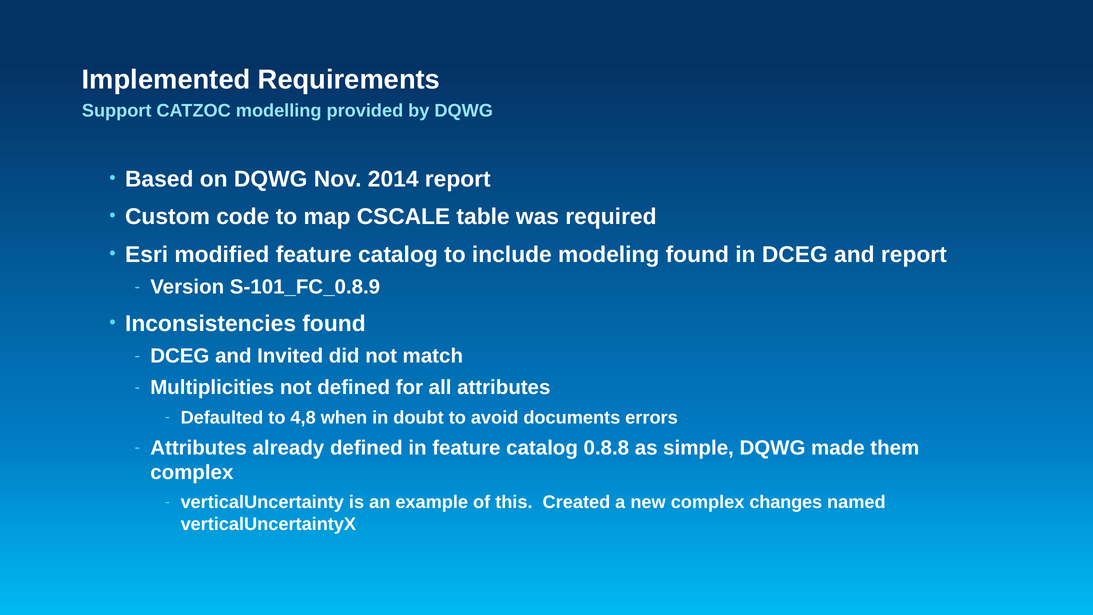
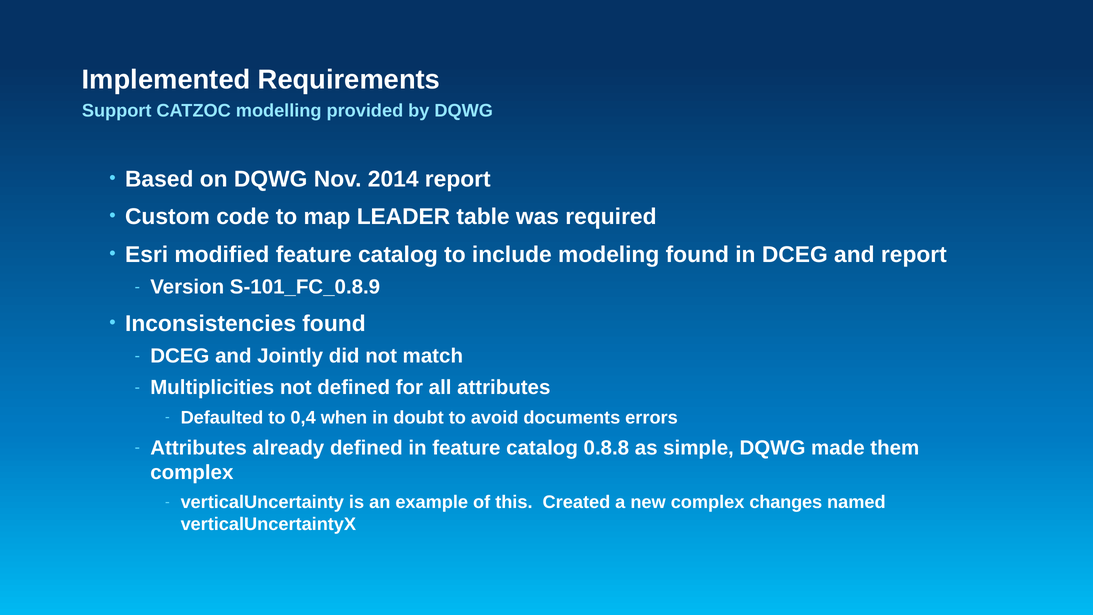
CSCALE: CSCALE -> LEADER (403, 217)
Invited: Invited -> Jointly (290, 356)
4,8: 4,8 -> 0,4 (303, 417)
